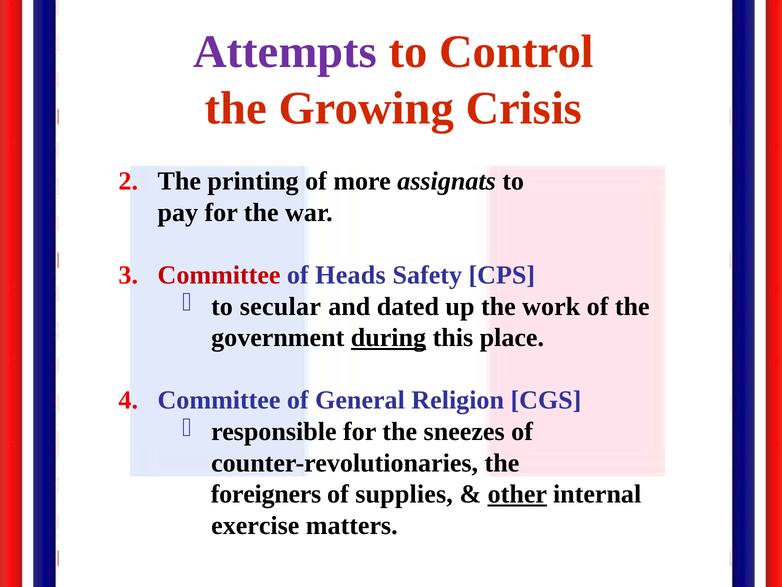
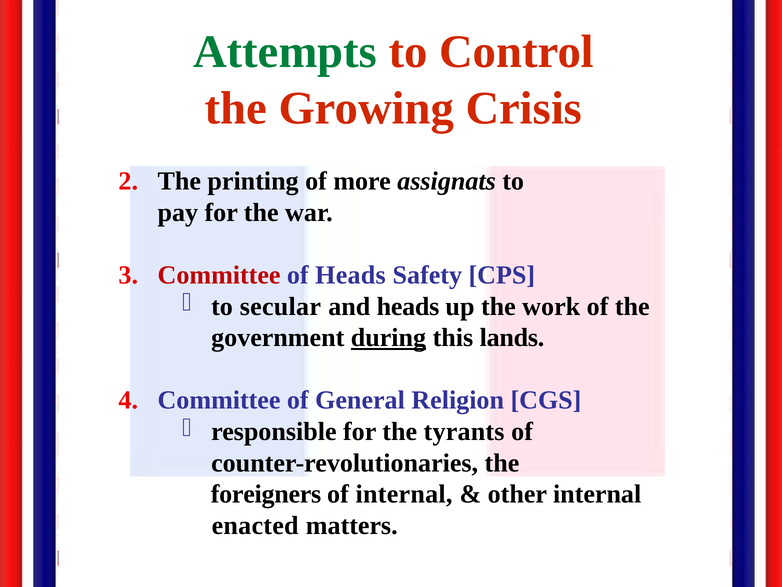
Attempts colour: purple -> green (285, 52)
and dated: dated -> heads (408, 306)
place: place -> lands (512, 337)
sneezes: sneezes -> tyrants (464, 431)
of supplies: supplies -> internal (404, 494)
other underline: present -> none (517, 494)
exercise: exercise -> enacted (255, 525)
